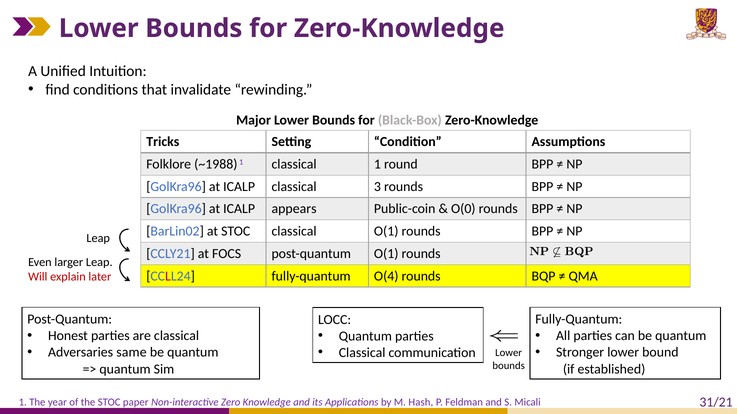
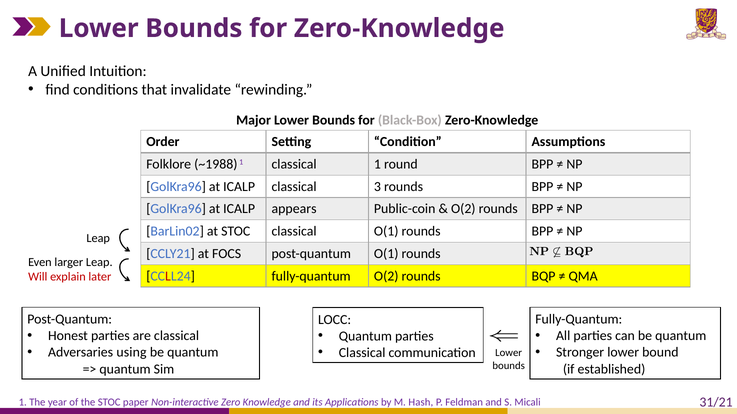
Tricks: Tricks -> Order (163, 142)
O(0: O(0 -> O(2 (463, 209)
fully-quantum O(4: O(4 -> O(2 (386, 276)
same: same -> using (131, 353)
